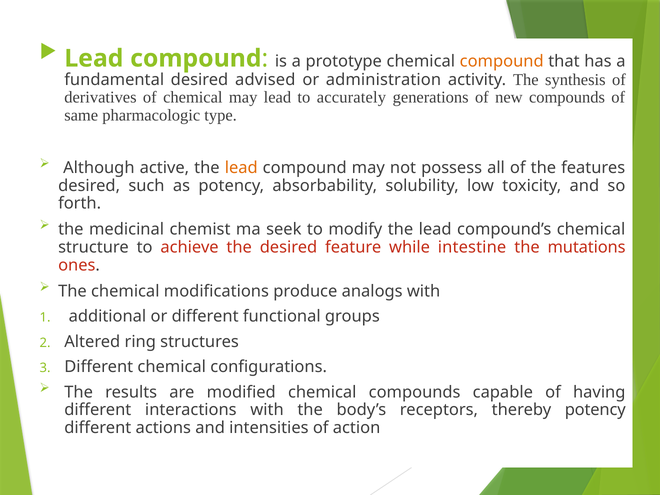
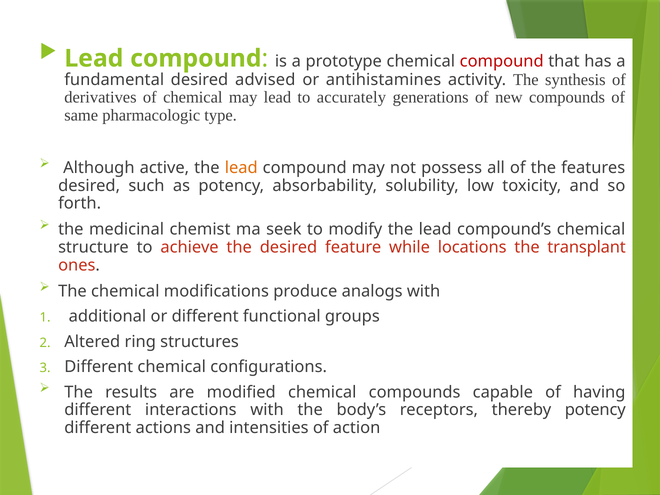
compound colour: orange -> red (502, 61)
administration: administration -> antihistamines (383, 80)
intestine: intestine -> locations (472, 247)
mutations: mutations -> transplant (587, 247)
